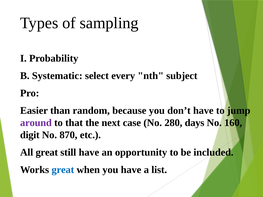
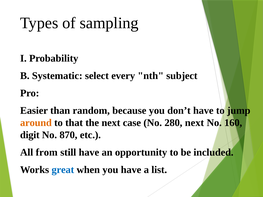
around colour: purple -> orange (36, 123)
280 days: days -> next (194, 123)
All great: great -> from (47, 153)
